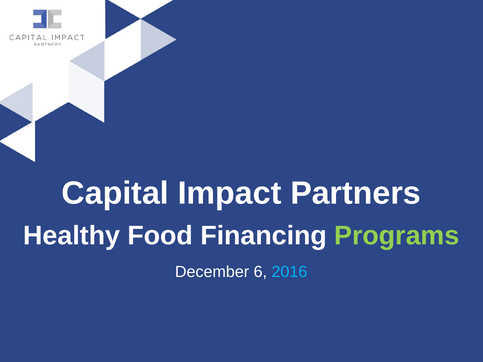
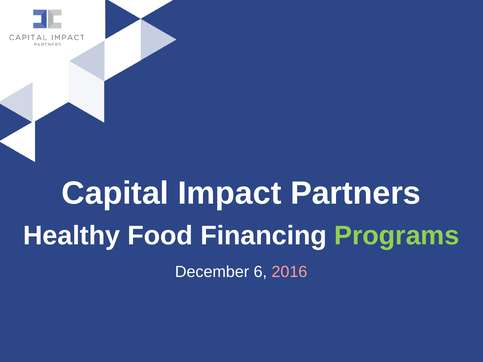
2016 colour: light blue -> pink (289, 272)
